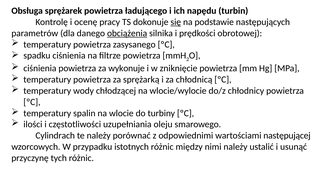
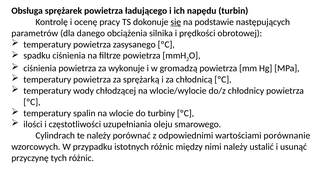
obciążenia underline: present -> none (127, 33)
zniknięcie: zniknięcie -> gromadzą (179, 69)
następującej: następującej -> porównanie (287, 136)
